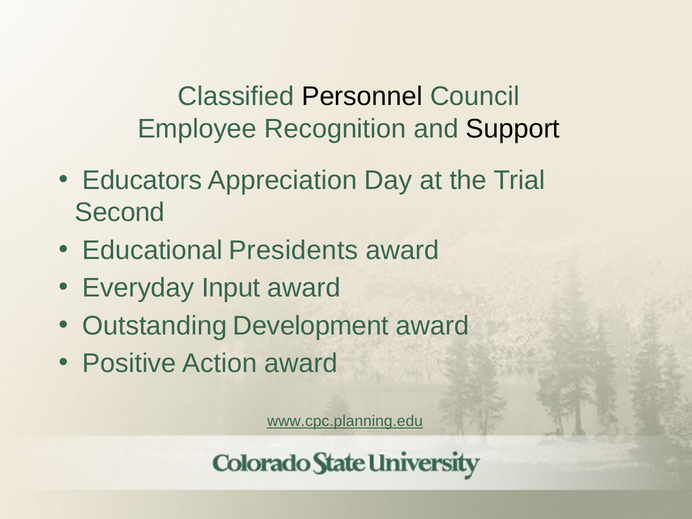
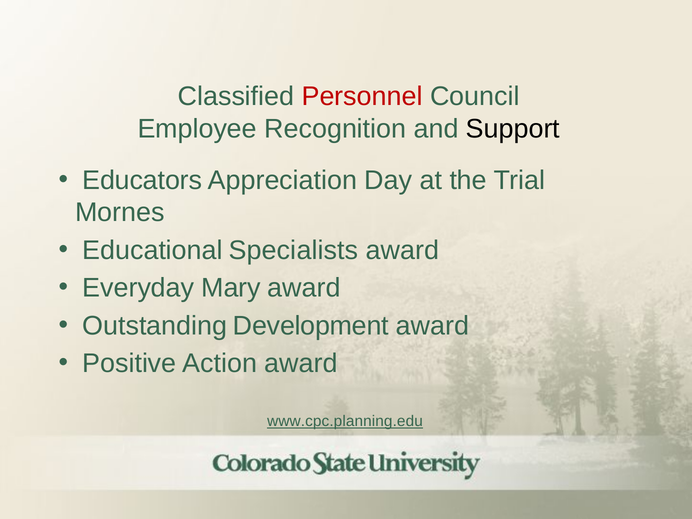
Personnel colour: black -> red (362, 96)
Second: Second -> Mornes (120, 213)
Presidents: Presidents -> Specialists (294, 250)
Input: Input -> Mary (231, 288)
